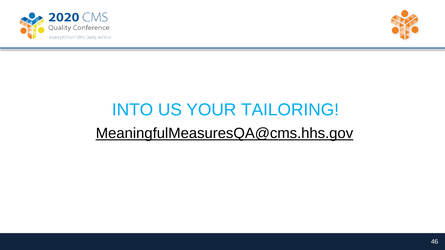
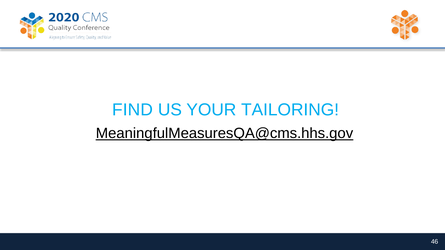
INTO: INTO -> FIND (132, 110)
